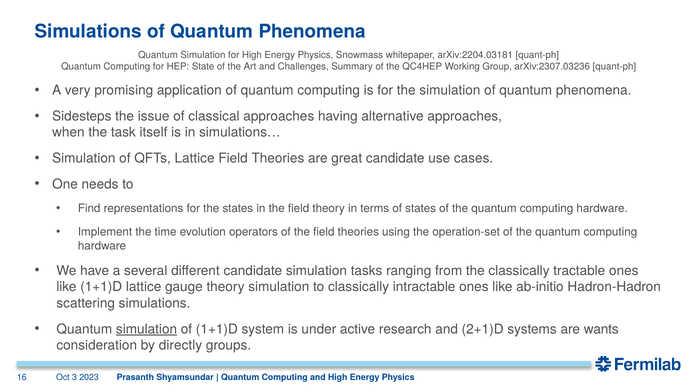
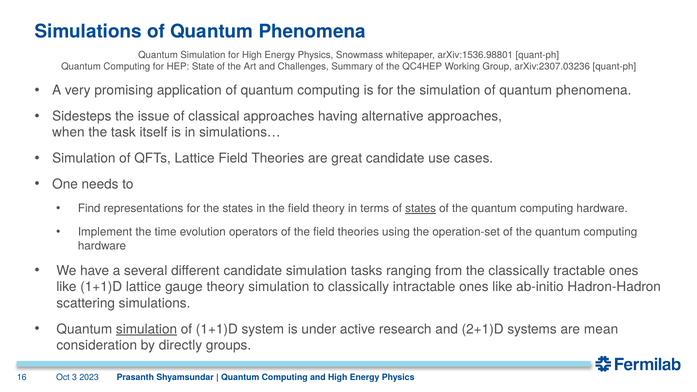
arXiv:2204.03181: arXiv:2204.03181 -> arXiv:1536.98801 (475, 55)
states underline: none -> present (421, 209)
wants: wants -> mean (601, 329)
